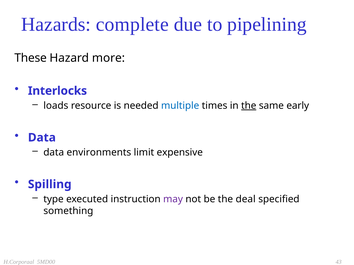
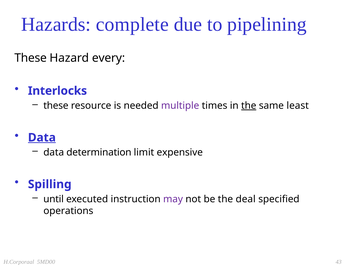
more: more -> every (109, 58)
loads: loads -> these (56, 106)
multiple colour: blue -> purple (180, 106)
early: early -> least (298, 106)
Data underline: none -> present (42, 138)
environments: environments -> determination (99, 153)
type: type -> until (54, 199)
something: something -> operations (68, 211)
